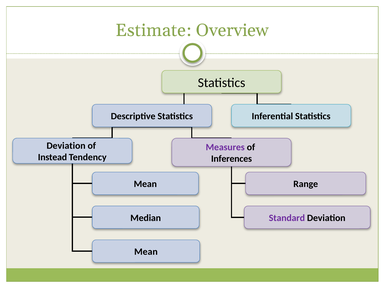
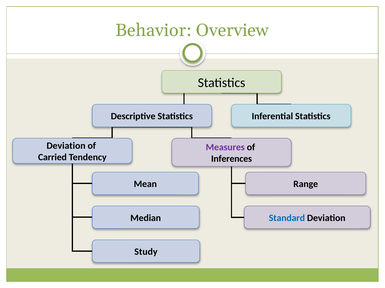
Estimate: Estimate -> Behavior (154, 30)
Instead: Instead -> Carried (52, 158)
Standard colour: purple -> blue (287, 219)
Mean: Mean -> Study (146, 252)
